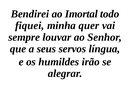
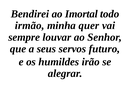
fiquei: fiquei -> irmão (30, 25)
língua: língua -> futuro (104, 49)
